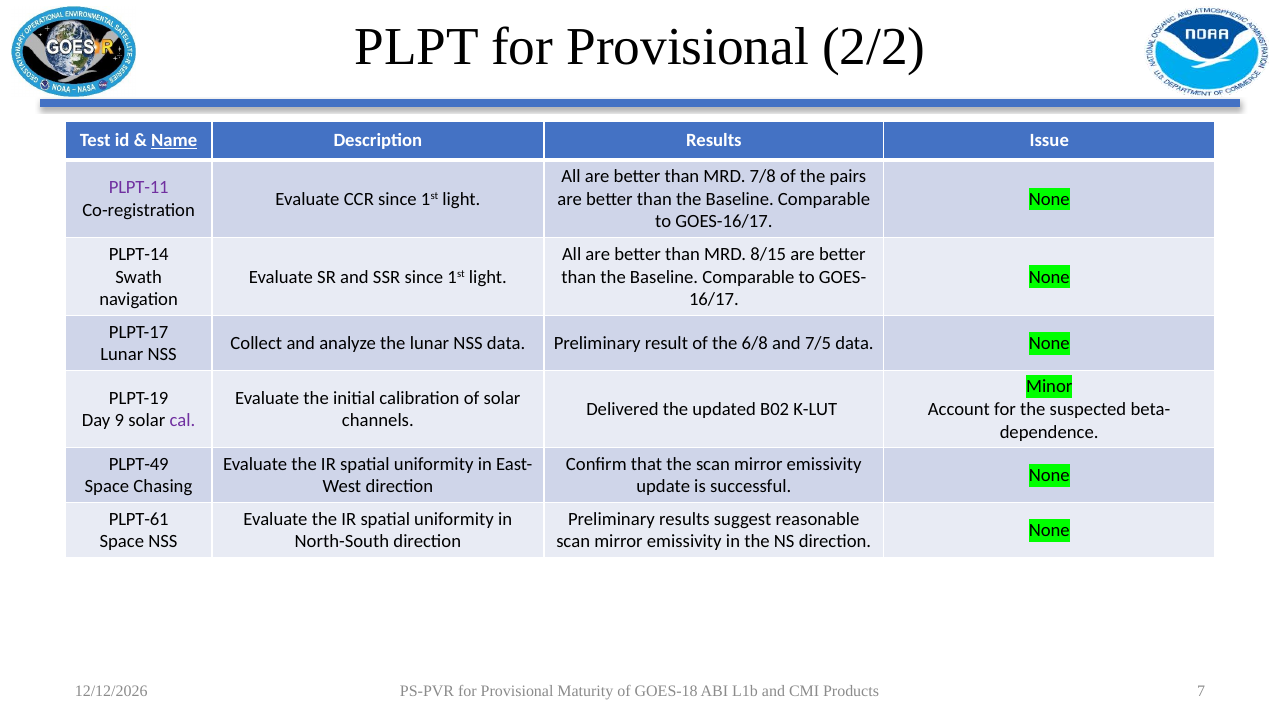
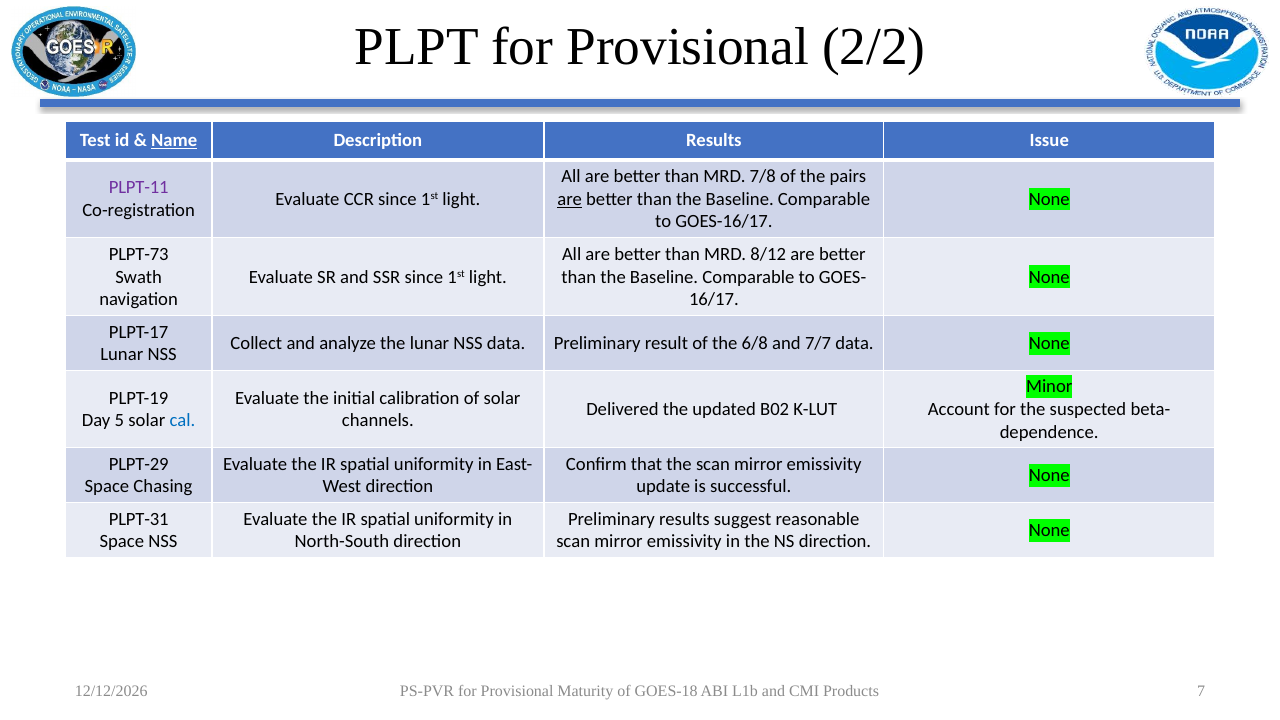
are underline: none -> present (570, 199)
PLPT-14: PLPT-14 -> PLPT-73 (139, 254)
8/15: 8/15 -> 8/12 (768, 254)
7/5: 7/5 -> 7/7 (818, 343)
9: 9 -> 5 (119, 421)
cal colour: purple -> blue (182, 421)
PLPT-49: PLPT-49 -> PLPT-29 (139, 464)
PLPT-61: PLPT-61 -> PLPT-31 (139, 519)
